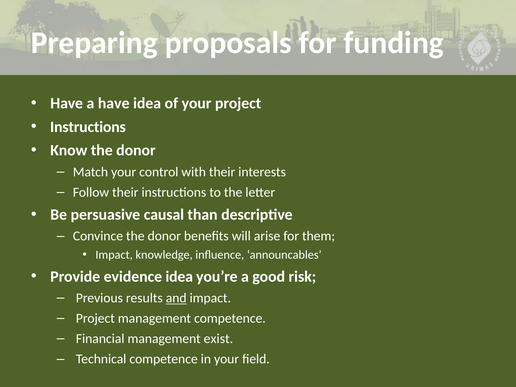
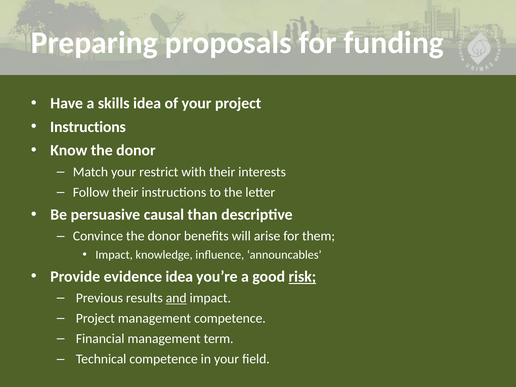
a have: have -> skills (114, 103)
control: control -> restrict (159, 172)
risk underline: none -> present (302, 277)
exist: exist -> term (219, 339)
